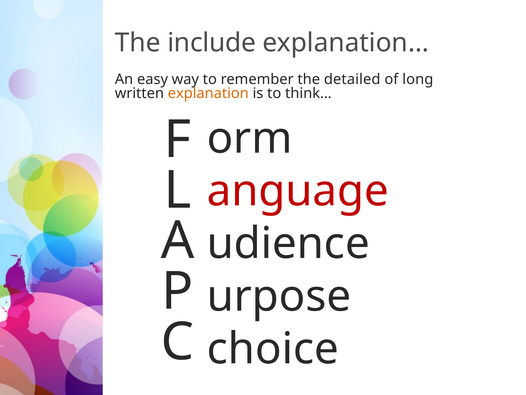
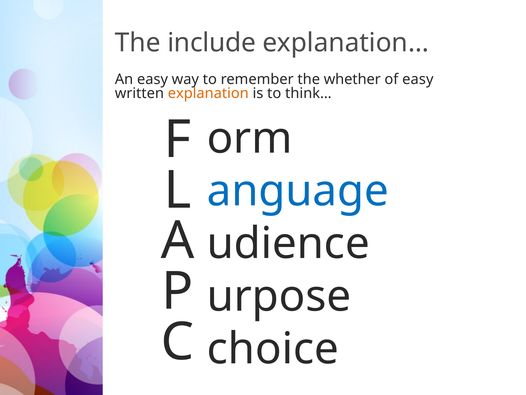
detailed: detailed -> whether (352, 79)
of long: long -> easy (418, 79)
anguage colour: red -> blue (298, 191)
